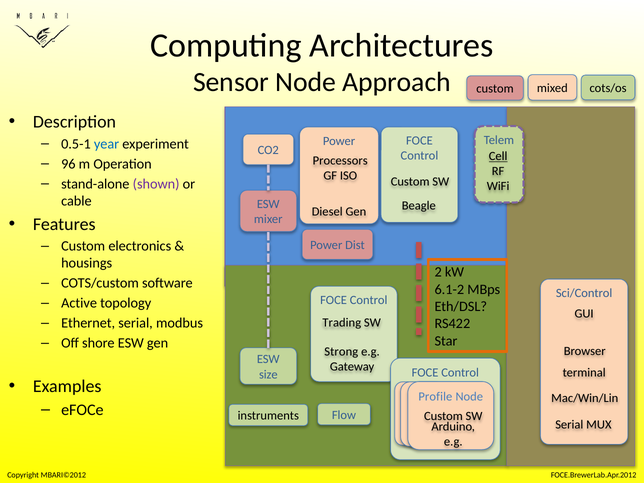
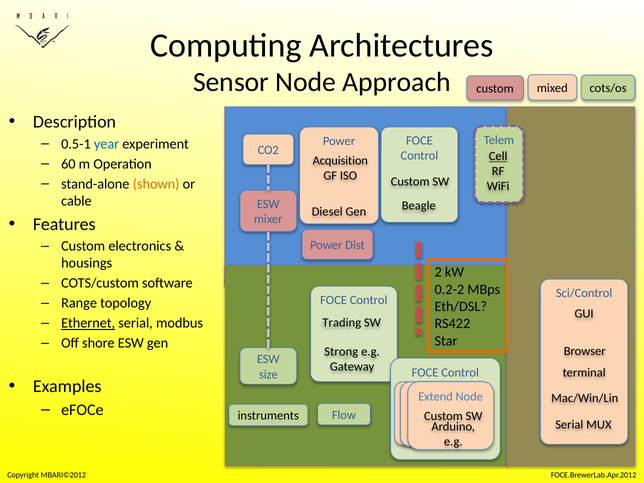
Processors: Processors -> Acquisition (340, 160)
96: 96 -> 60 (68, 164)
shown colour: purple -> orange (156, 184)
6.1-2: 6.1-2 -> 0.2-2 (449, 289)
Active: Active -> Range (79, 303)
Ethernet underline: none -> present (88, 323)
Profile: Profile -> Extend (435, 396)
